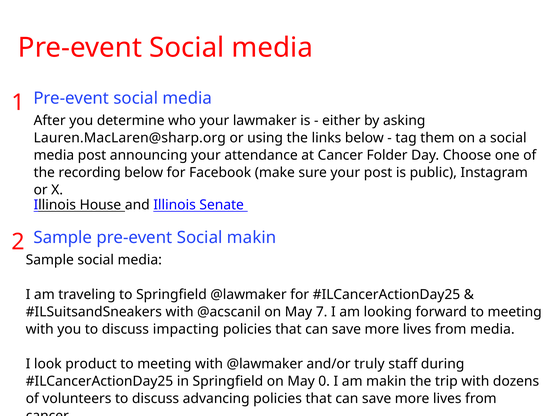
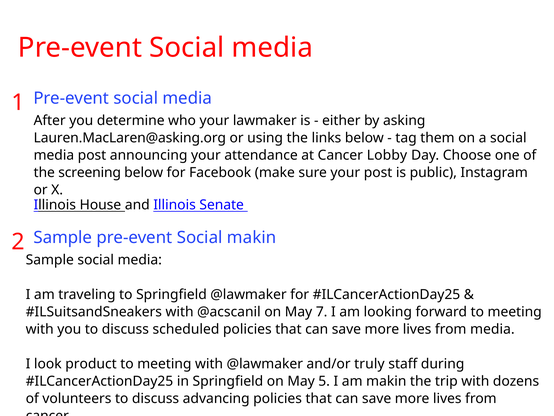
Lauren.MacLaren@sharp.org: Lauren.MacLaren@sharp.org -> Lauren.MacLaren@asking.org (130, 138)
Folder: Folder -> Lobby (387, 155)
recording: recording -> screening (90, 172)
impacting: impacting -> scheduled (186, 329)
0: 0 -> 5 (324, 381)
